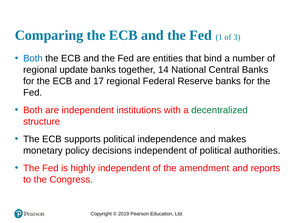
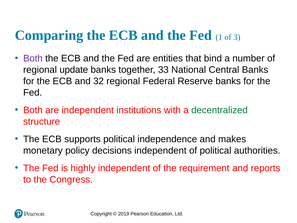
Both colour: blue -> purple (33, 58)
14: 14 -> 33 (163, 70)
17: 17 -> 32 (99, 81)
amendment: amendment -> requirement (204, 168)
